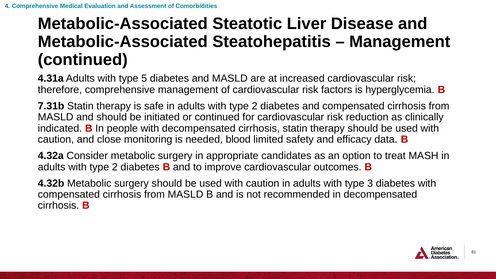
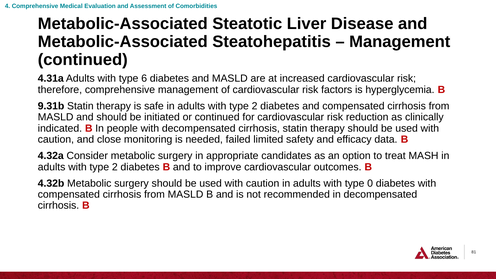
5: 5 -> 6 (144, 78)
7.31b: 7.31b -> 9.31b (51, 106)
blood: blood -> failed (238, 139)
3: 3 -> 0 (370, 183)
